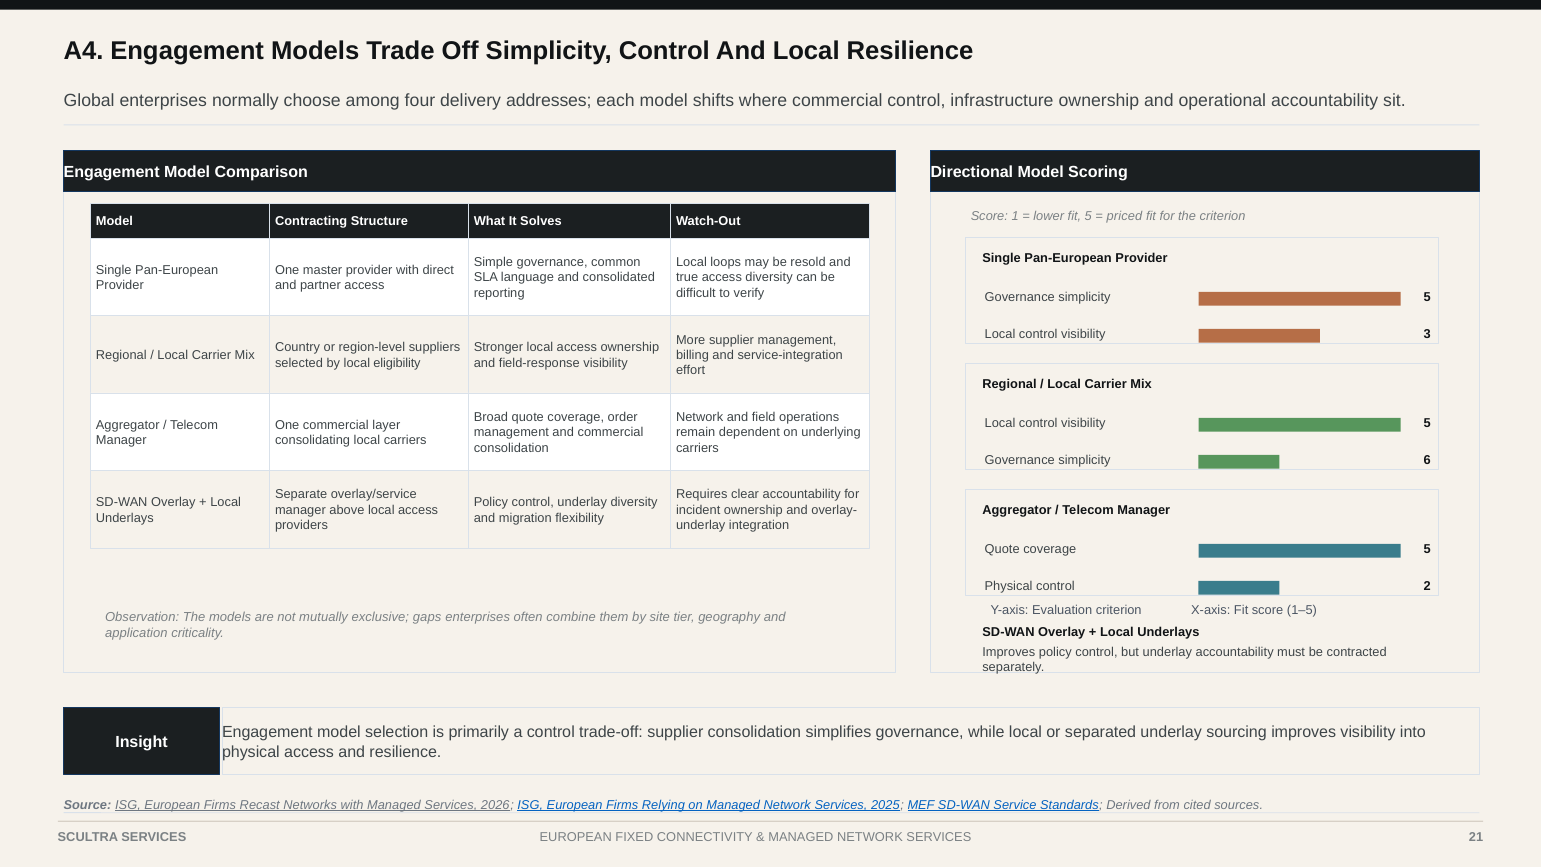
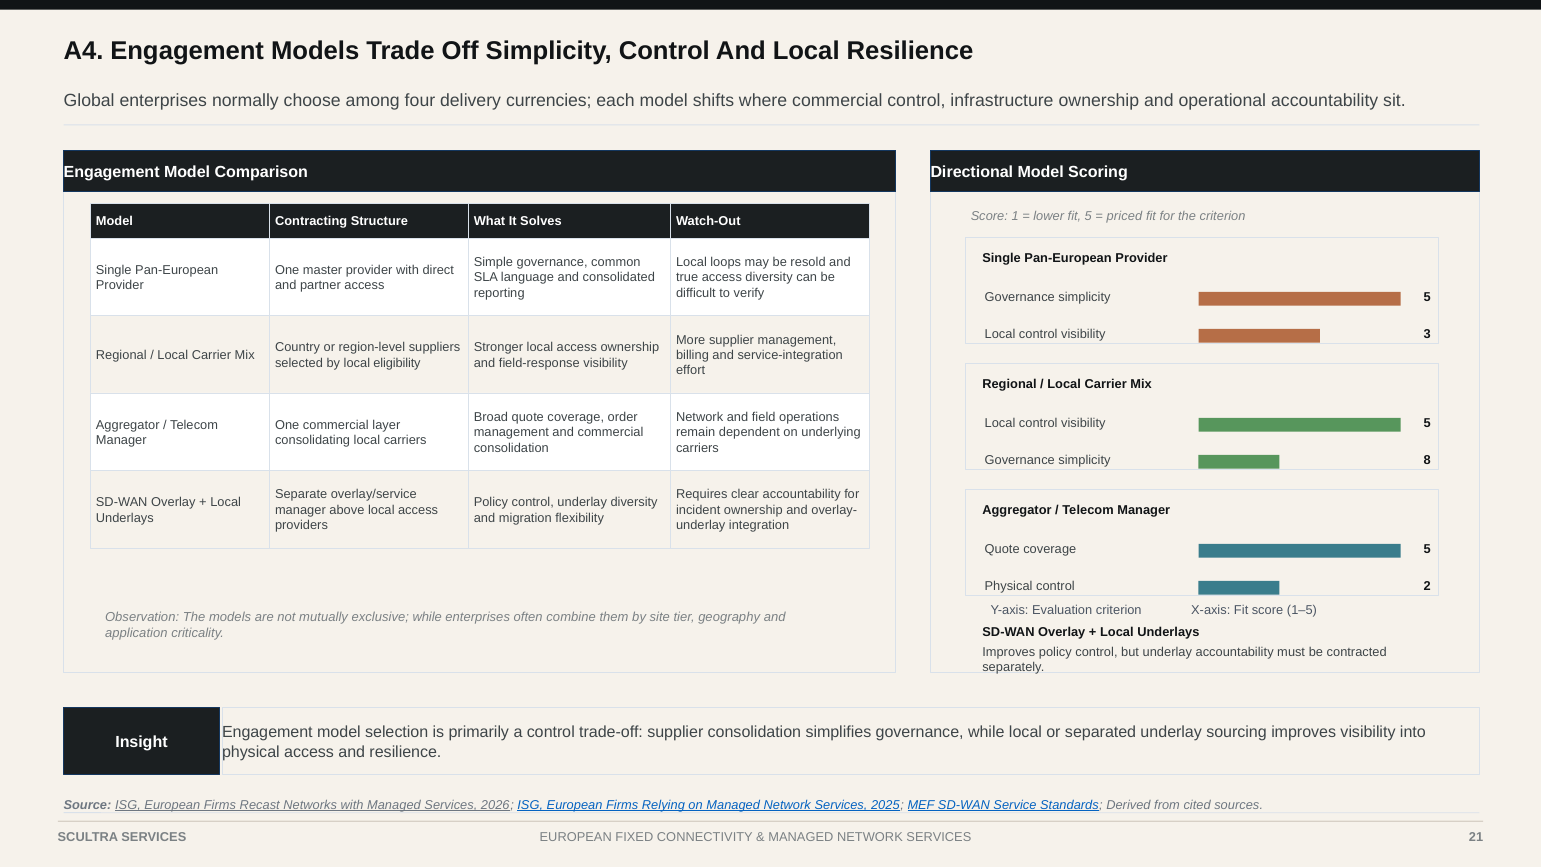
addresses: addresses -> currencies (549, 101)
6: 6 -> 8 (1427, 460)
exclusive gaps: gaps -> while (427, 617)
